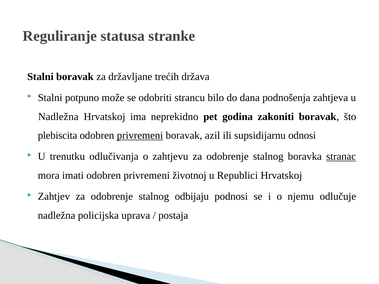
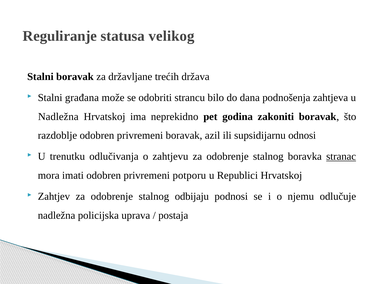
stranke: stranke -> velikog (172, 36)
potpuno: potpuno -> građana (82, 98)
plebiscita: plebiscita -> razdoblje (57, 136)
privremeni underline: present -> none (140, 136)
životnoj: životnoj -> potporu (189, 176)
